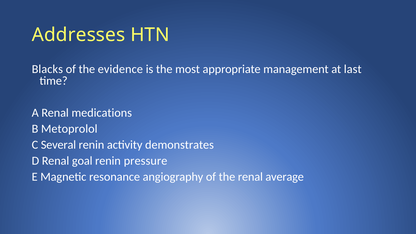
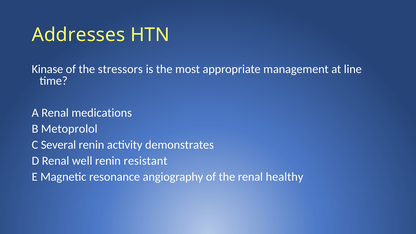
Blacks: Blacks -> Kinase (47, 69)
evidence: evidence -> stressors (120, 69)
last: last -> line (353, 69)
goal: goal -> well (82, 161)
pressure: pressure -> resistant (146, 161)
average: average -> healthy (285, 177)
